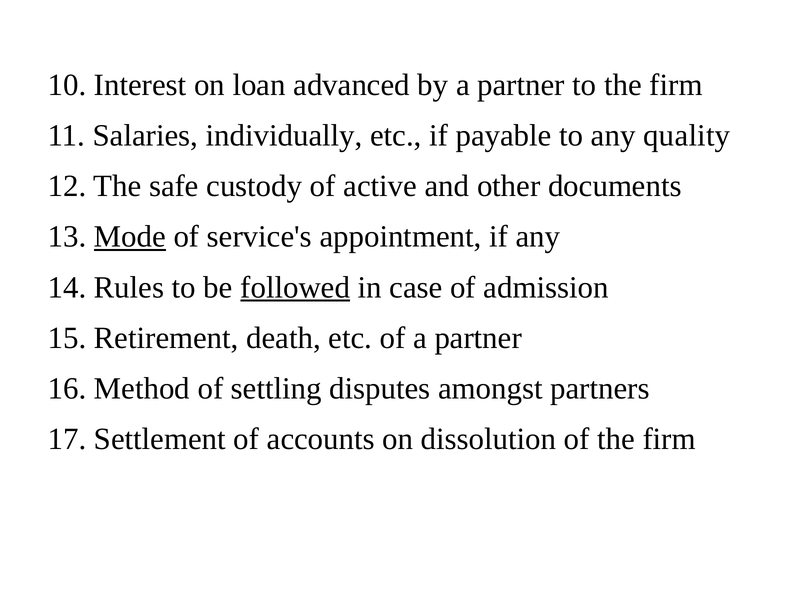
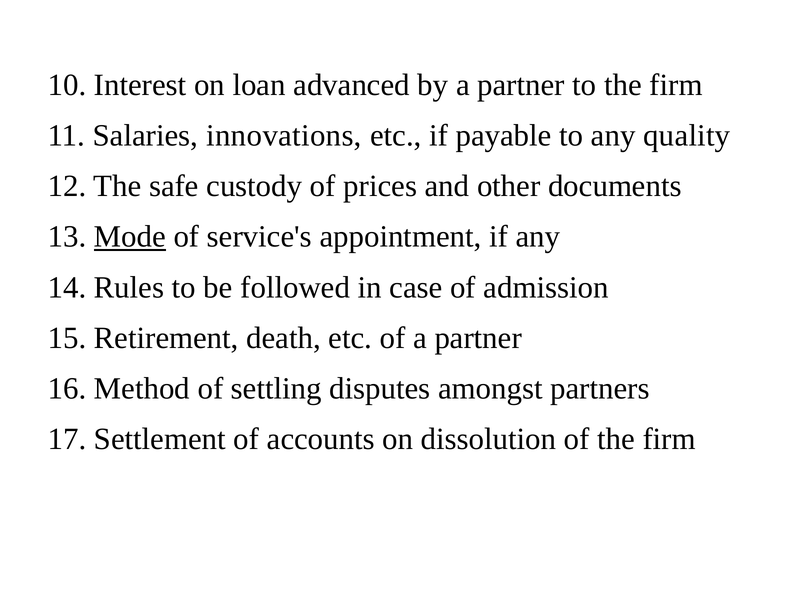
individually: individually -> innovations (284, 136)
active: active -> prices (380, 186)
followed underline: present -> none (295, 287)
